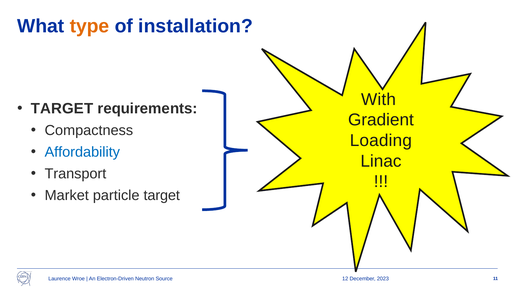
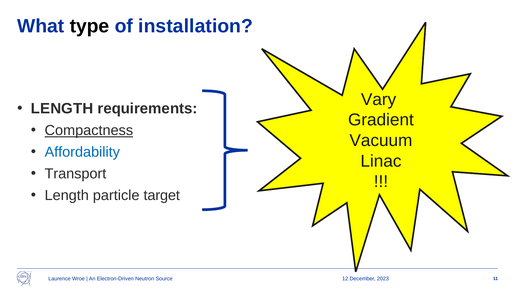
type colour: orange -> black (90, 26)
With: With -> Vary (379, 100)
TARGET: TARGET -> LENGTH (62, 109)
Compactness underline: none -> present (89, 131)
Loading: Loading -> Vacuum (381, 141)
Market: Market -> Length (67, 196)
